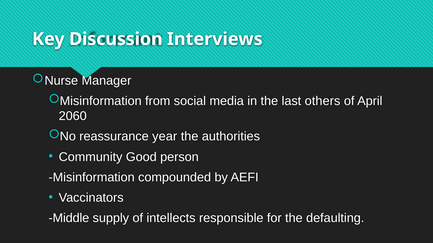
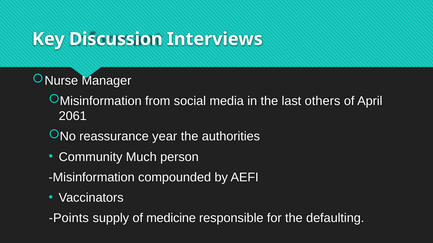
2060: 2060 -> 2061 (73, 116)
Good: Good -> Much (141, 157)
Middle: Middle -> Points (69, 218)
intellects: intellects -> medicine (171, 218)
